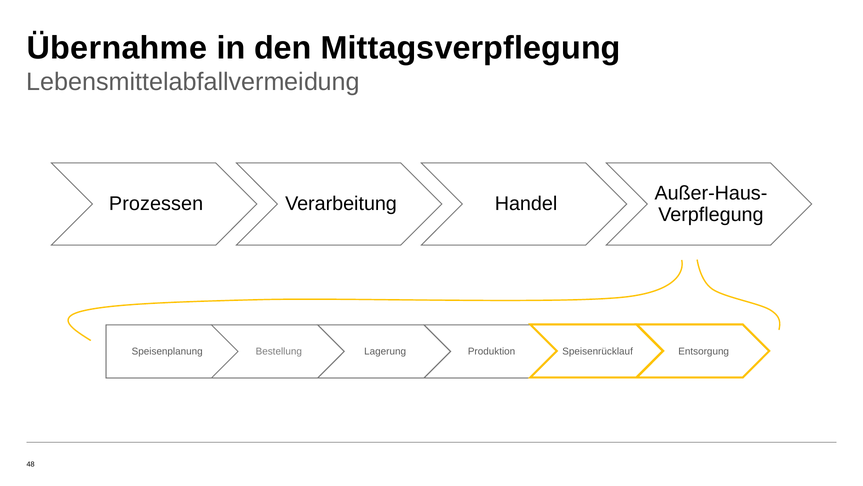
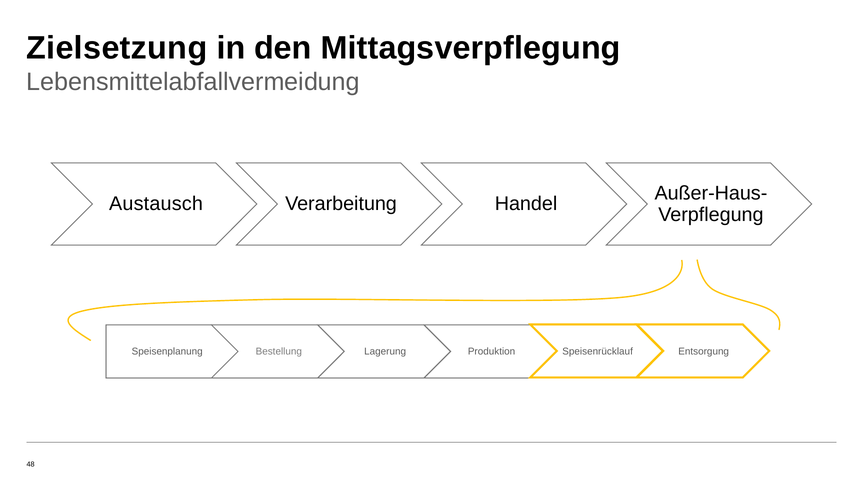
Übernahme: Übernahme -> Zielsetzung (117, 48)
Prozessen: Prozessen -> Austausch (156, 204)
